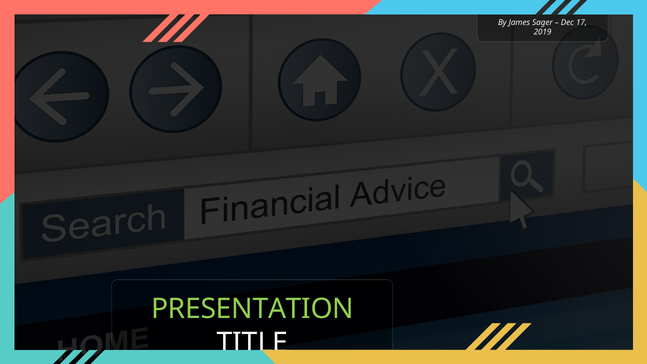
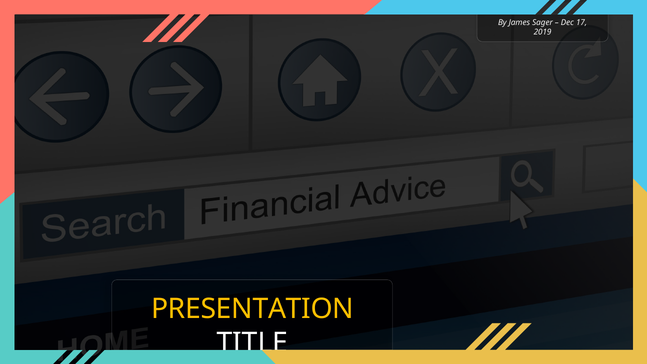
PRESENTATION colour: light green -> yellow (252, 309)
